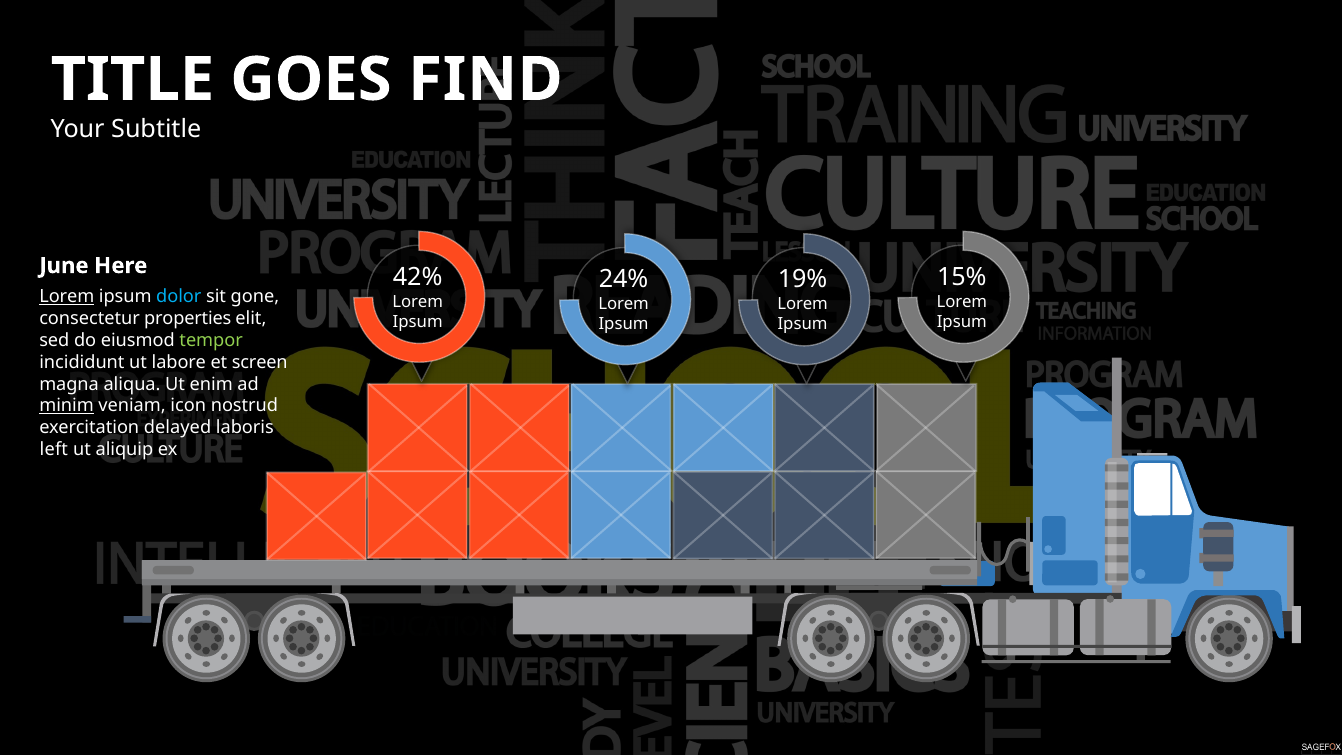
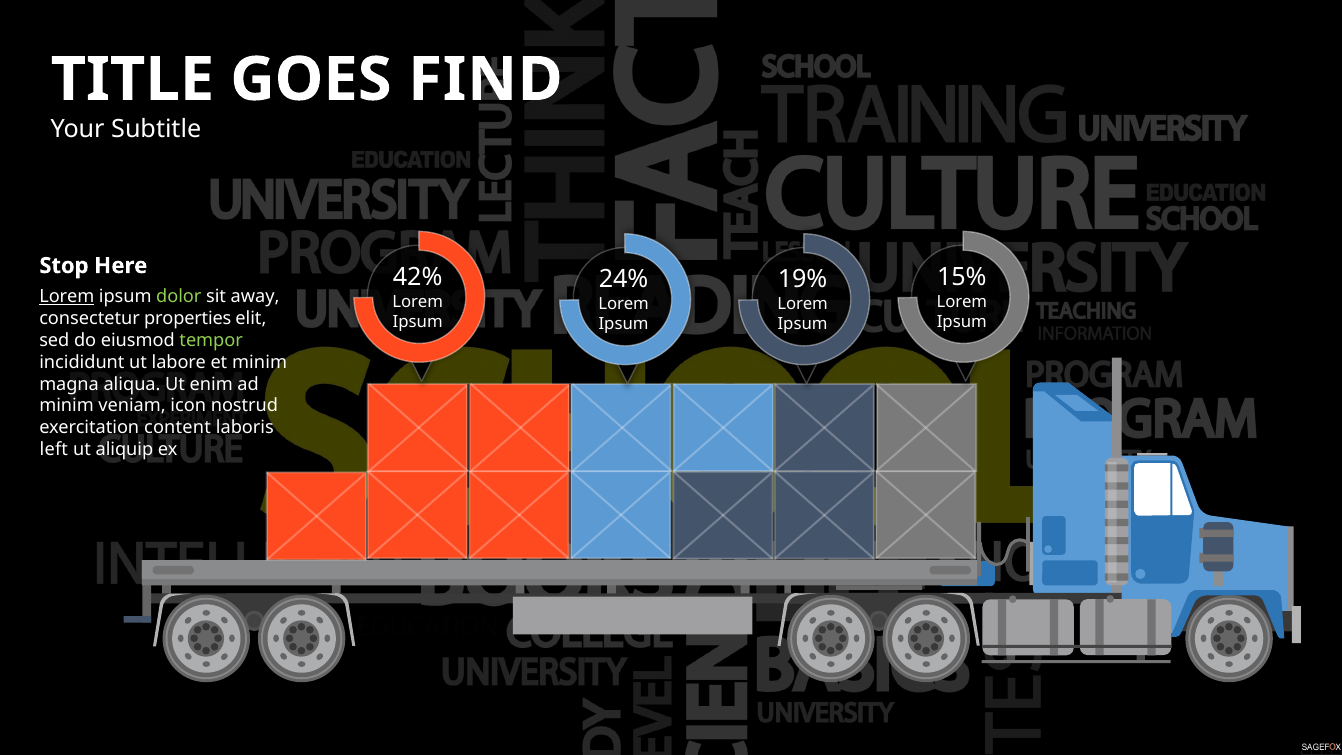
June: June -> Stop (64, 266)
dolor colour: light blue -> light green (179, 297)
gone: gone -> away (255, 297)
et screen: screen -> minim (260, 362)
minim underline: present -> none (67, 406)
delayed: delayed -> content (177, 428)
